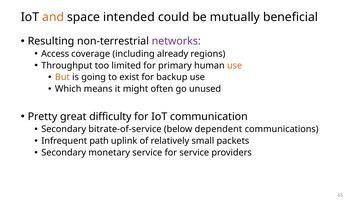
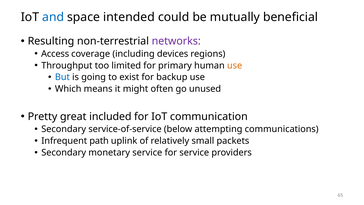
and colour: orange -> blue (53, 17)
already: already -> devices (173, 54)
But colour: orange -> blue (62, 77)
difficulty: difficulty -> included (110, 117)
bitrate-of-service: bitrate-of-service -> service-of-service (125, 129)
dependent: dependent -> attempting (218, 129)
